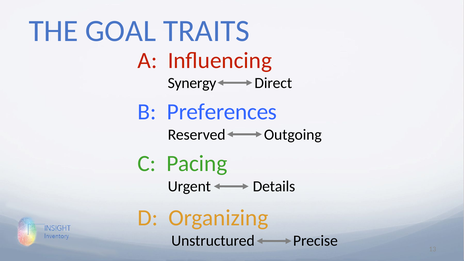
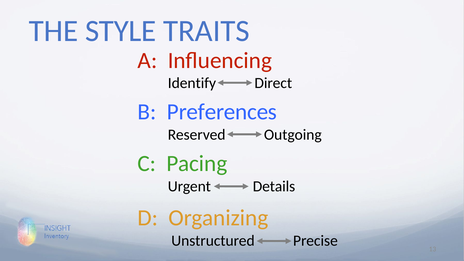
GOAL: GOAL -> STYLE (121, 31)
Synergy: Synergy -> Identify (192, 83)
